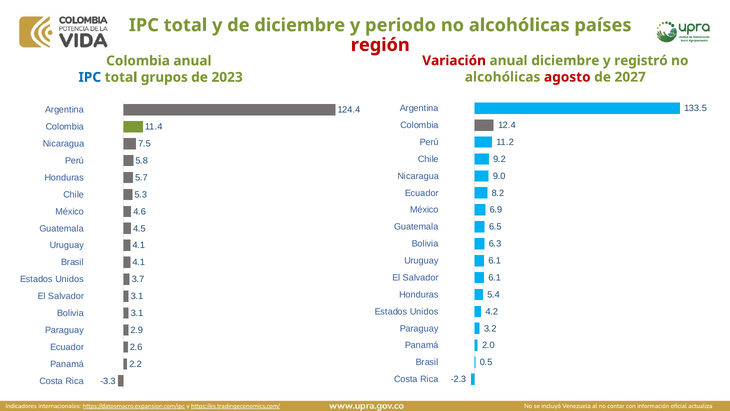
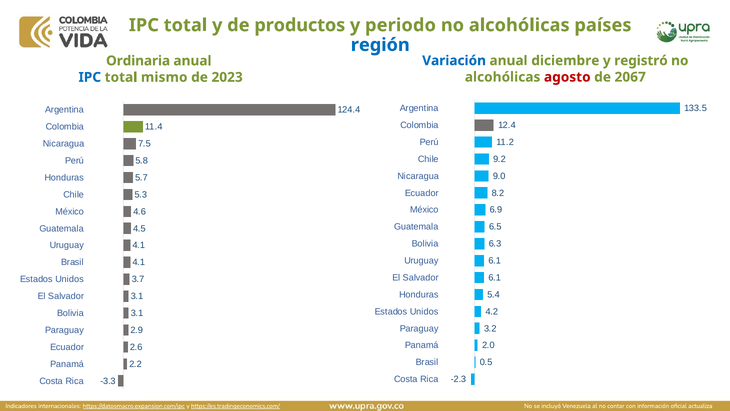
de diciembre: diciembre -> productos (300, 25)
región colour: red -> blue (380, 45)
Variación colour: red -> blue (454, 61)
Colombia: Colombia -> Ordinaria (138, 61)
2027: 2027 -> 2067 (630, 77)
grupos: grupos -> mismo (164, 77)
